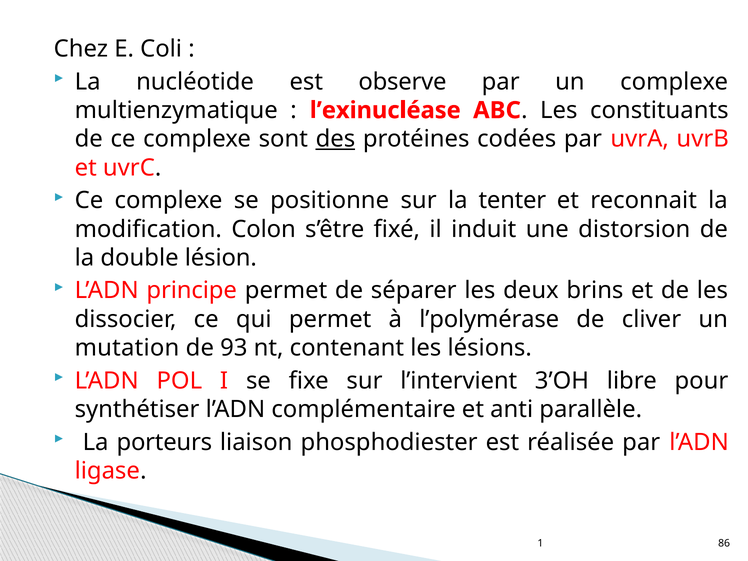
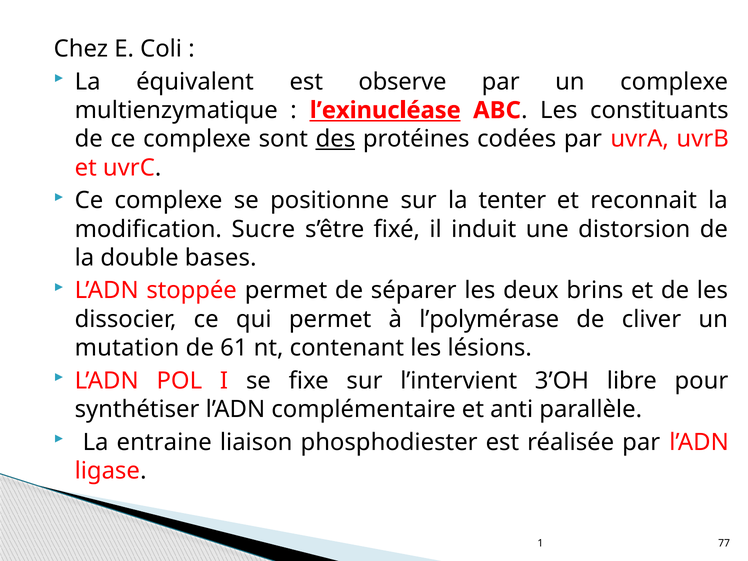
nucléotide: nucléotide -> équivalent (195, 82)
l’exinucléase underline: none -> present (385, 110)
Colon: Colon -> Sucre (263, 229)
lésion: lésion -> bases (221, 258)
principe: principe -> stoppée (192, 291)
93: 93 -> 61 (234, 348)
porteurs: porteurs -> entraine (164, 442)
86: 86 -> 77 (724, 543)
